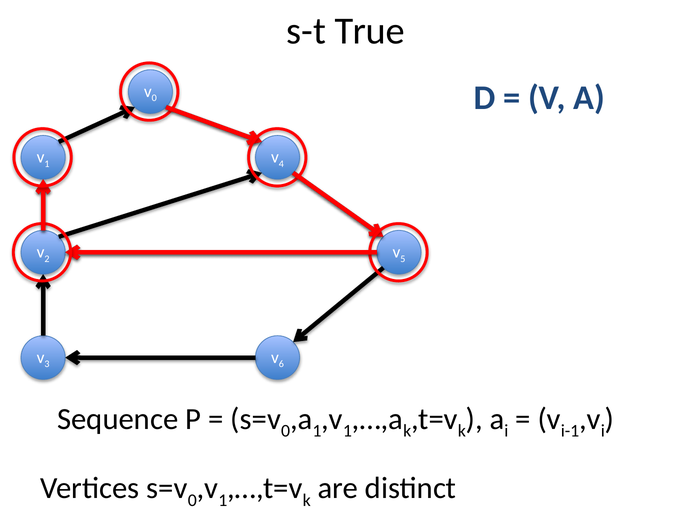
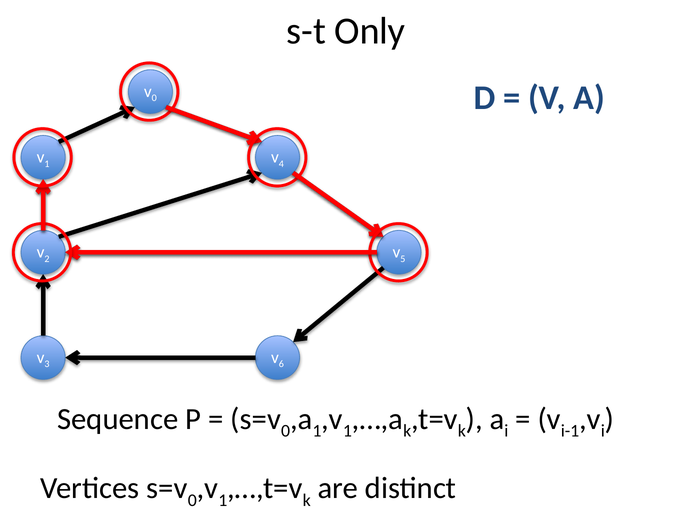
True: True -> Only (370, 31)
